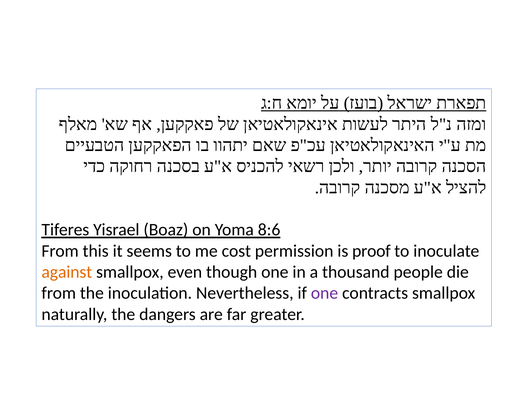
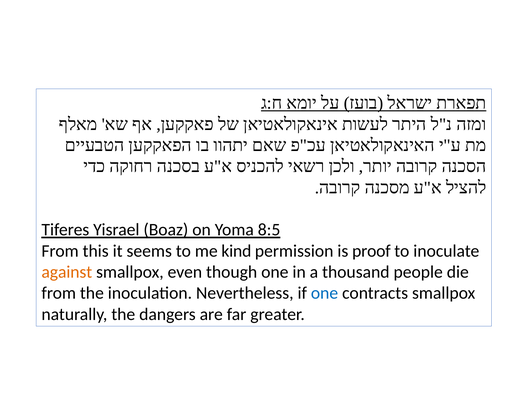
8:6: 8:6 -> 8:5 (269, 230)
cost: cost -> kind (236, 251)
one colour: purple -> blue (325, 293)
